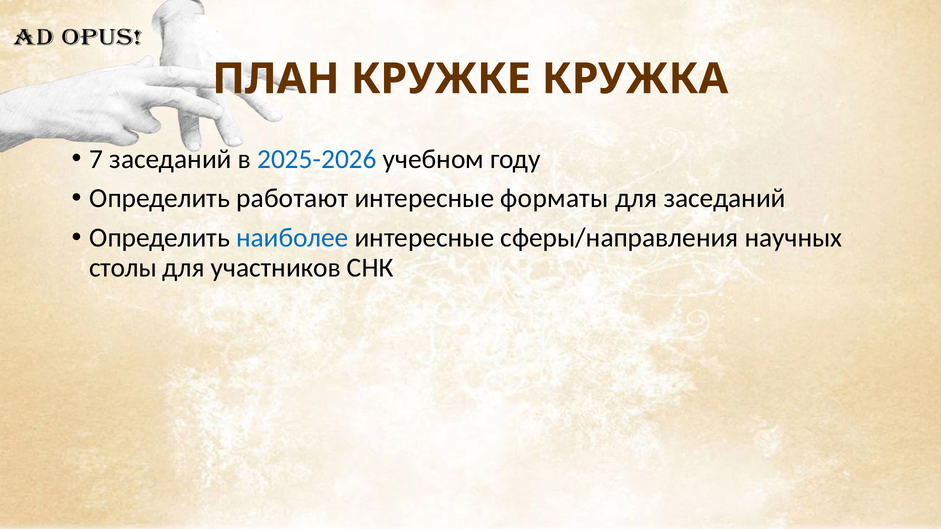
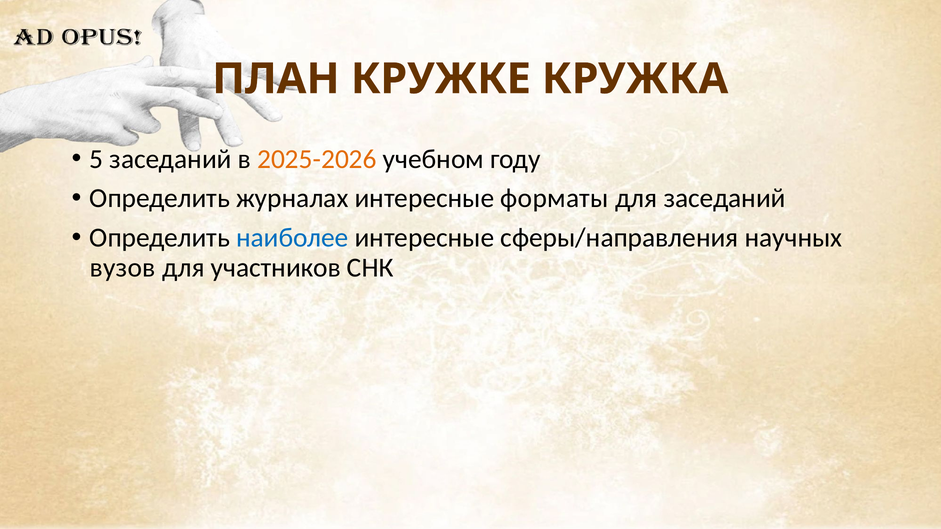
7: 7 -> 5 (96, 159)
2025-2026 colour: blue -> orange (317, 159)
работают: работают -> журналах (292, 199)
столы: столы -> вузов (123, 268)
